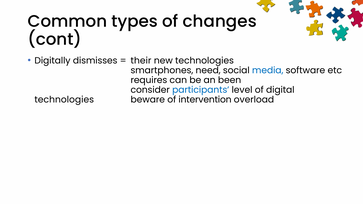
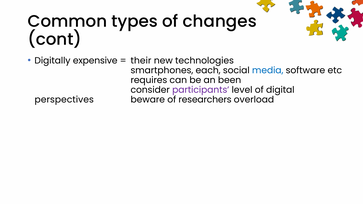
dismisses: dismisses -> expensive (95, 61)
need: need -> each (208, 70)
participants colour: blue -> purple (201, 90)
technologies: technologies -> perspectives (64, 100)
intervention: intervention -> researchers (205, 100)
